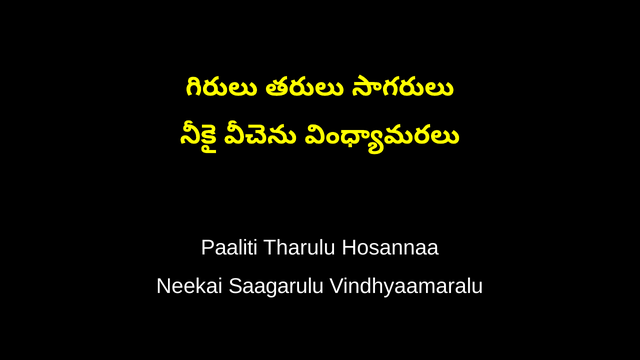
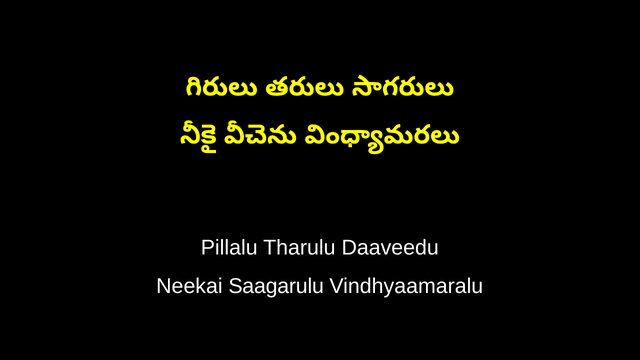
Paaliti: Paaliti -> Pillalu (229, 248)
Hosannaa: Hosannaa -> Daaveedu (390, 248)
